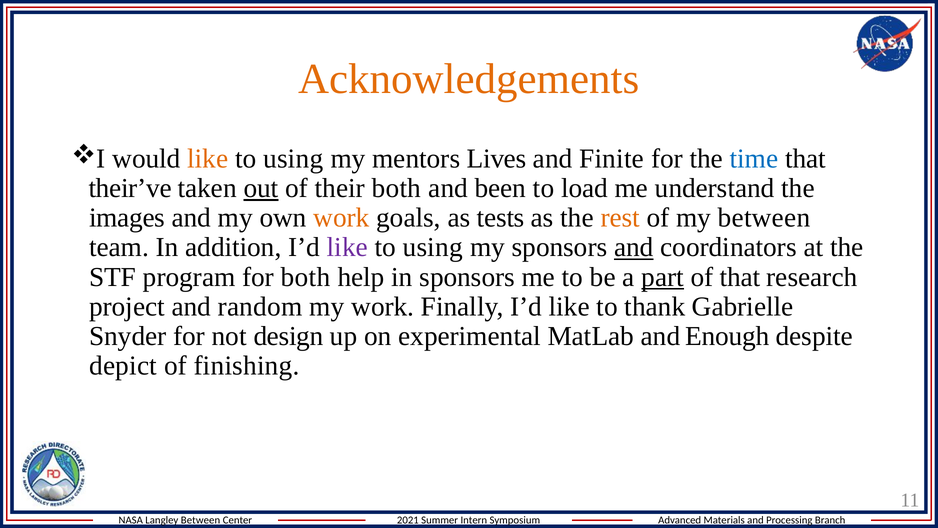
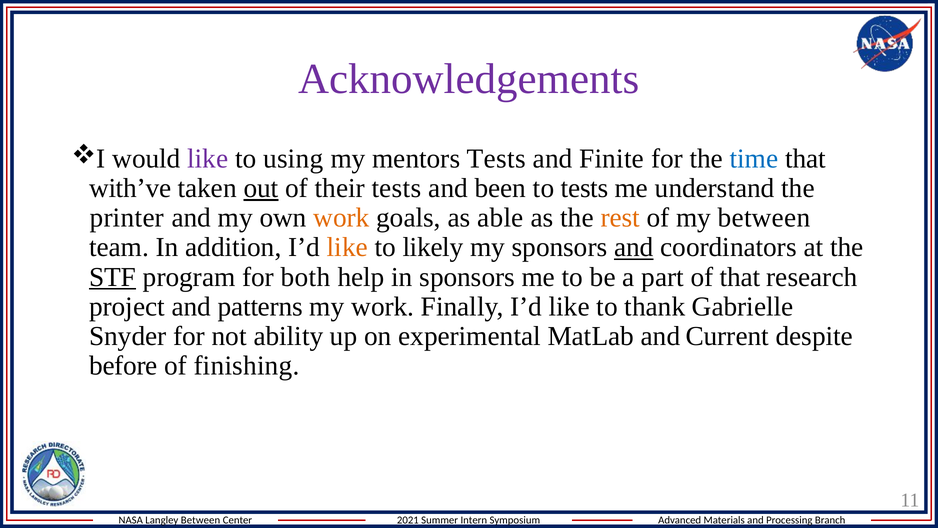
Acknowledgements colour: orange -> purple (469, 79)
like colour: orange -> purple (208, 159)
mentors Lives: Lives -> Tests (496, 159)
their’ve: their’ve -> with’ve (130, 188)
their both: both -> tests (396, 188)
to load: load -> tests (585, 188)
images: images -> printer (127, 218)
tests: tests -> able (500, 218)
like colour: purple -> orange (347, 247)
using: using -> likely (433, 247)
STF underline: none -> present (113, 277)
part underline: present -> none (663, 277)
random: random -> patterns (260, 306)
design: design -> ability (288, 336)
Enough: Enough -> Current (727, 336)
depict: depict -> before (123, 365)
